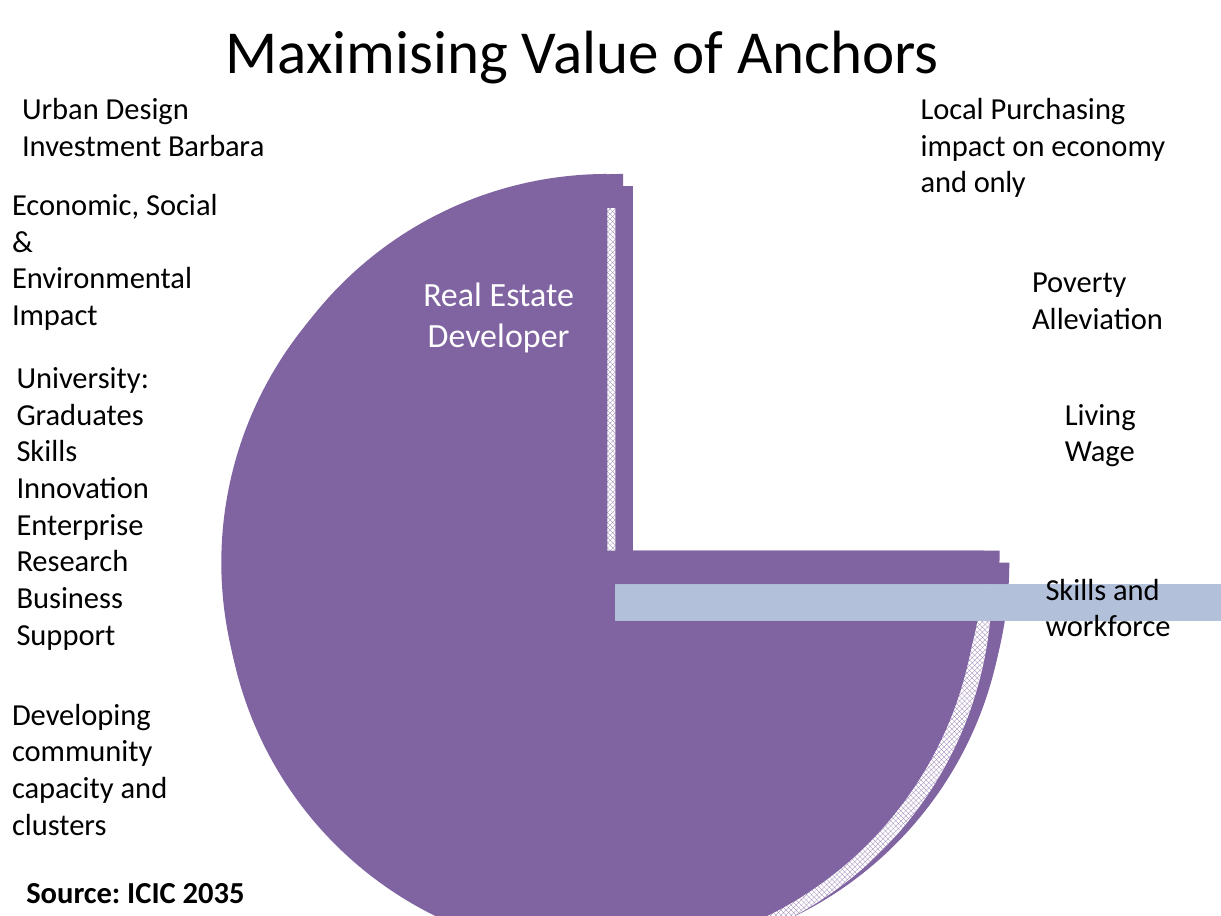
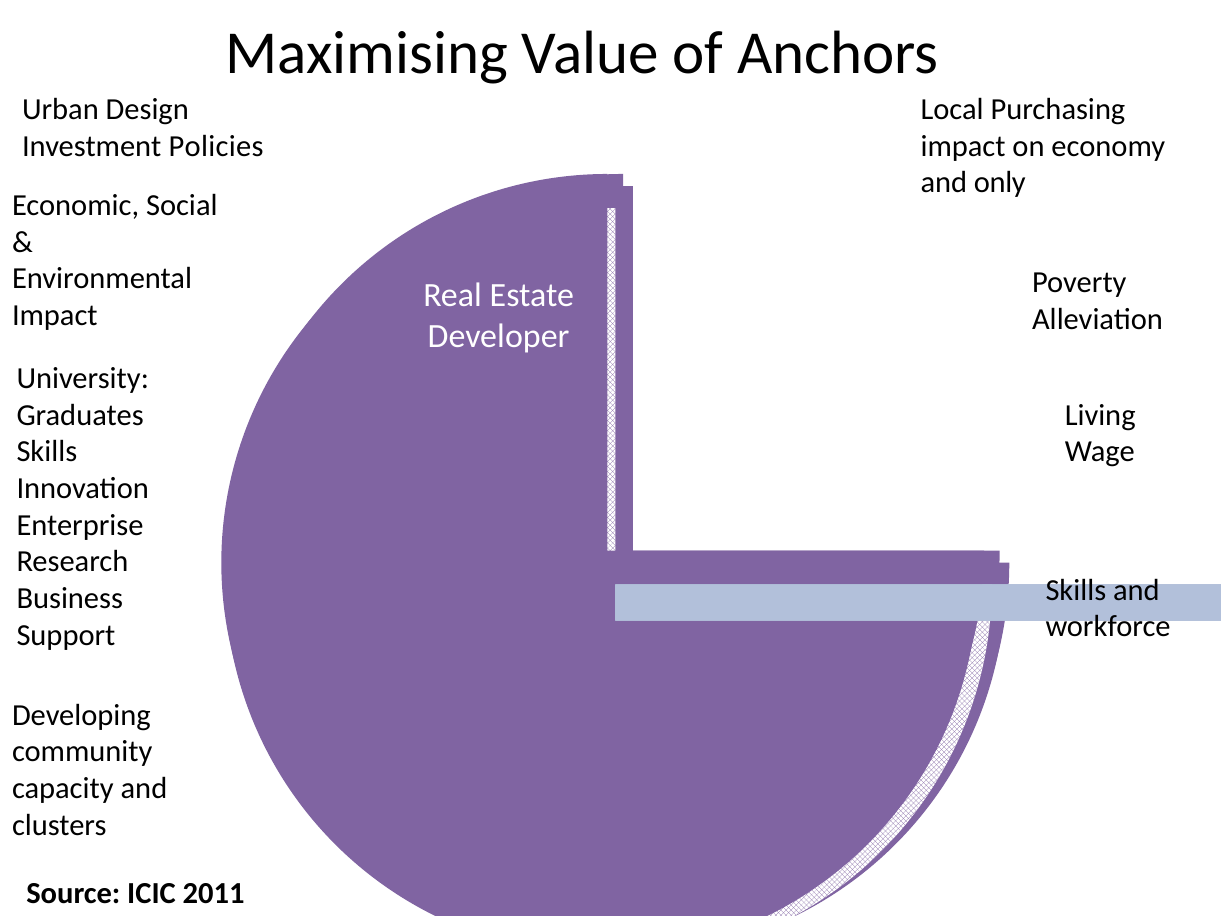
Barbara: Barbara -> Policies (216, 146)
2035: 2035 -> 2011 (214, 893)
